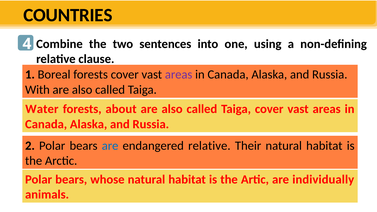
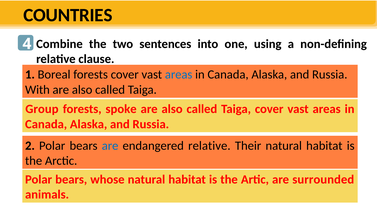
areas colour: purple -> blue (179, 75)
Water: Water -> Group (42, 109)
about: about -> spoke (121, 109)
individually: individually -> surrounded (323, 180)
